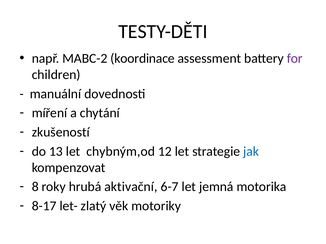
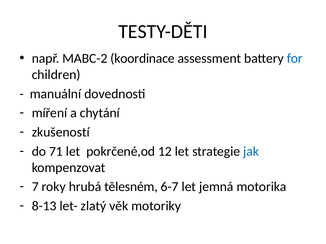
for colour: purple -> blue (295, 59)
13: 13 -> 71 (56, 152)
chybným,od: chybným,od -> pokrčené,od (121, 152)
8: 8 -> 7 (35, 187)
aktivační: aktivační -> tělesném (131, 187)
8-17: 8-17 -> 8-13 (44, 206)
